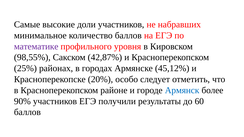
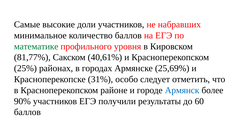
математике colour: purple -> green (36, 46)
98,55%: 98,55% -> 81,77% (32, 57)
42,87%: 42,87% -> 40,61% (105, 57)
45,12%: 45,12% -> 25,69% (172, 68)
20%: 20% -> 31% (100, 79)
